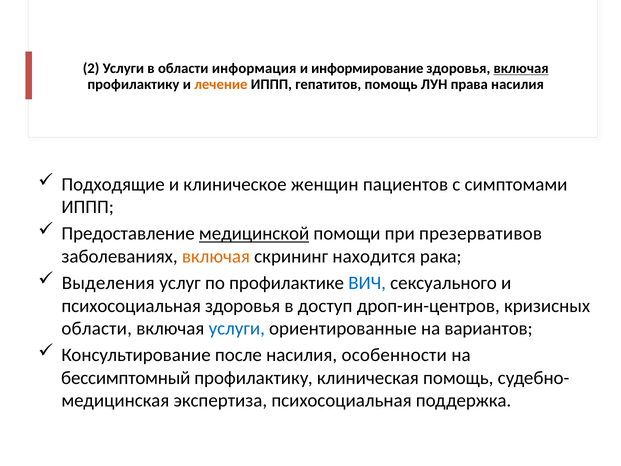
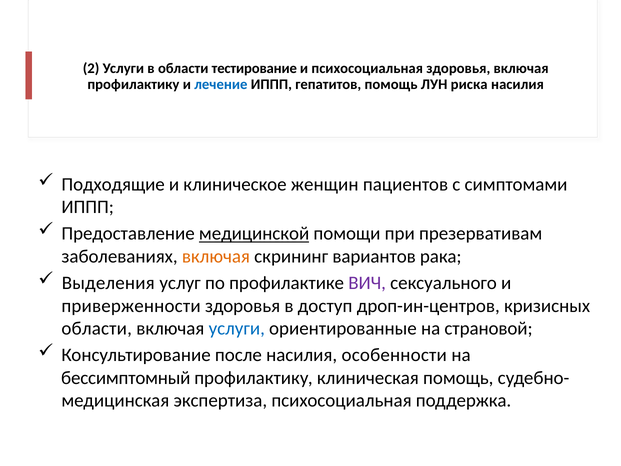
информация: информация -> тестирование (254, 68)
и информирование: информирование -> психосоциальная (367, 68)
включая underline: present -> none (521, 68)
лечение colour: orange -> blue (221, 84)
права: права -> риска (469, 84)
презервативов: презервативов -> презервативам (481, 234)
находится: находится -> вариантов (374, 256)
ВИЧ colour: blue -> purple (367, 283)
психосоциальная: психосоциальная -> приверженности (131, 306)
вариантов: вариантов -> страновой (489, 328)
